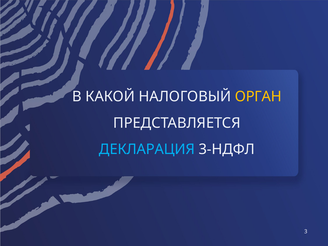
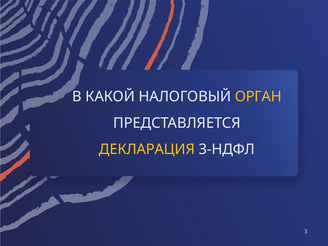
ДЕКЛАРАЦИЯ colour: light blue -> yellow (147, 149)
